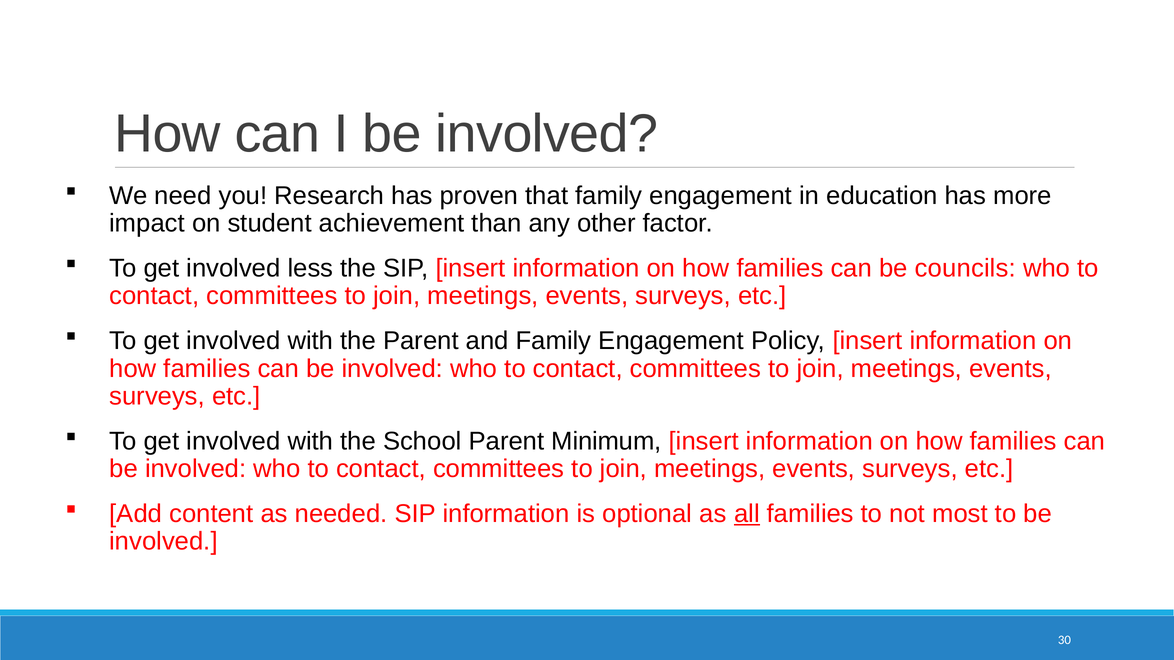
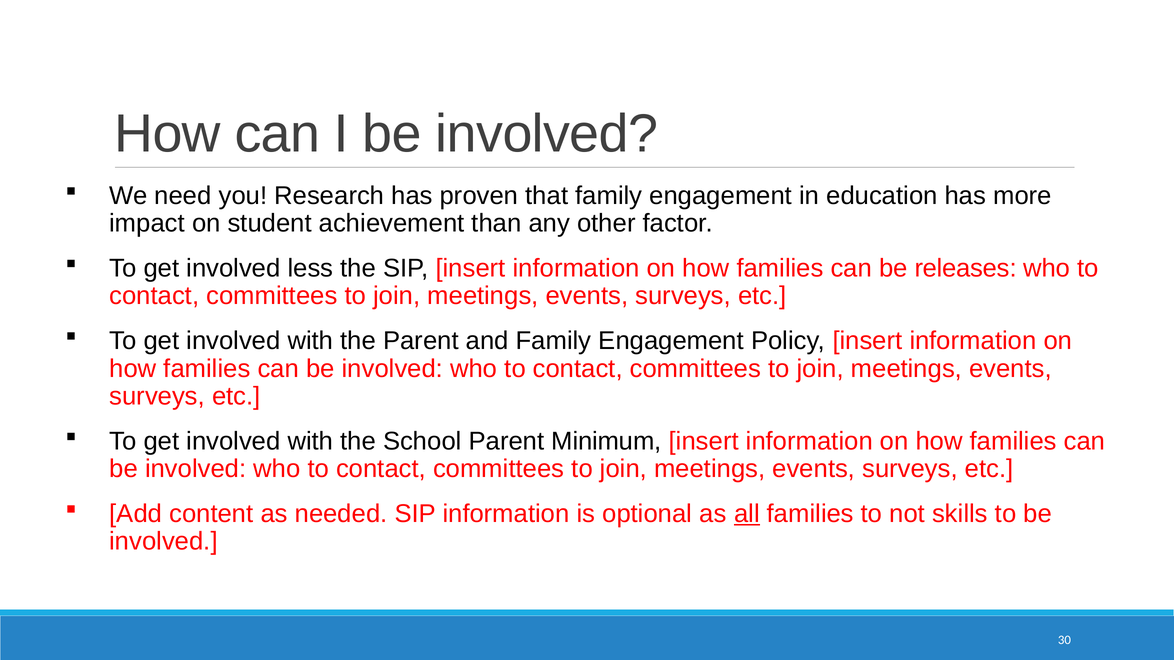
councils: councils -> releases (966, 268)
most: most -> skills (960, 514)
